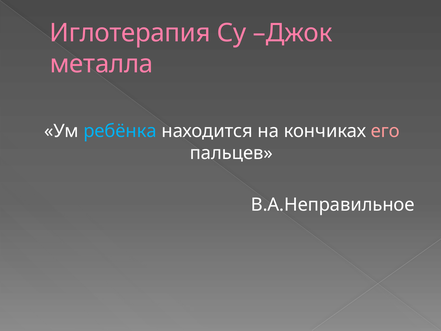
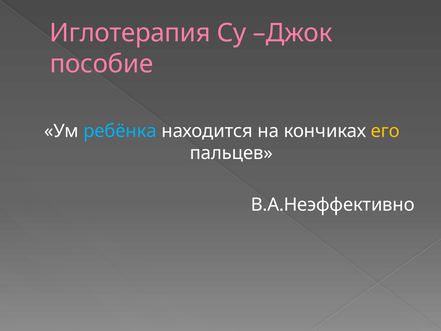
металла: металла -> пособие (101, 64)
его colour: pink -> yellow (385, 131)
В.А.Неправильное: В.А.Неправильное -> В.А.Неэффективно (333, 205)
